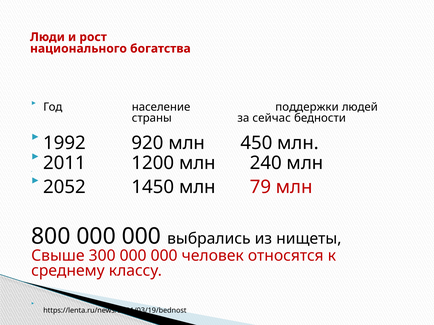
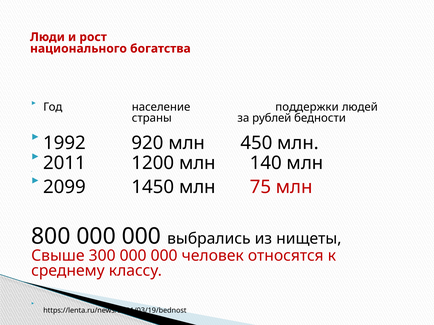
сейчас: сейчас -> рублей (272, 118)
240: 240 -> 140 (266, 163)
2052: 2052 -> 2099 (65, 187)
79: 79 -> 75 (260, 187)
